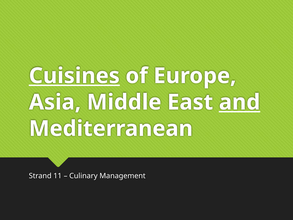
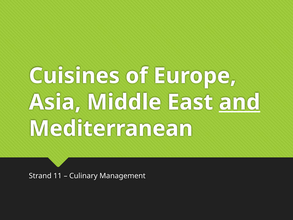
Cuisines underline: present -> none (74, 76)
